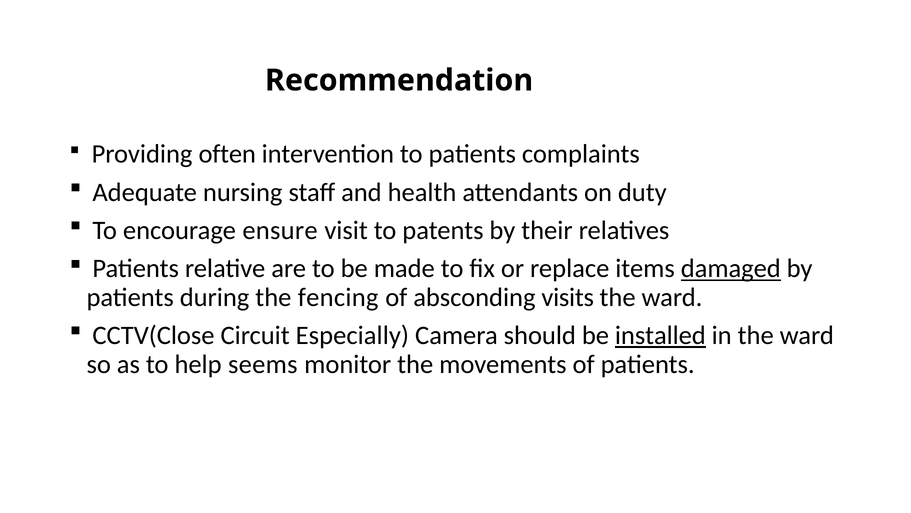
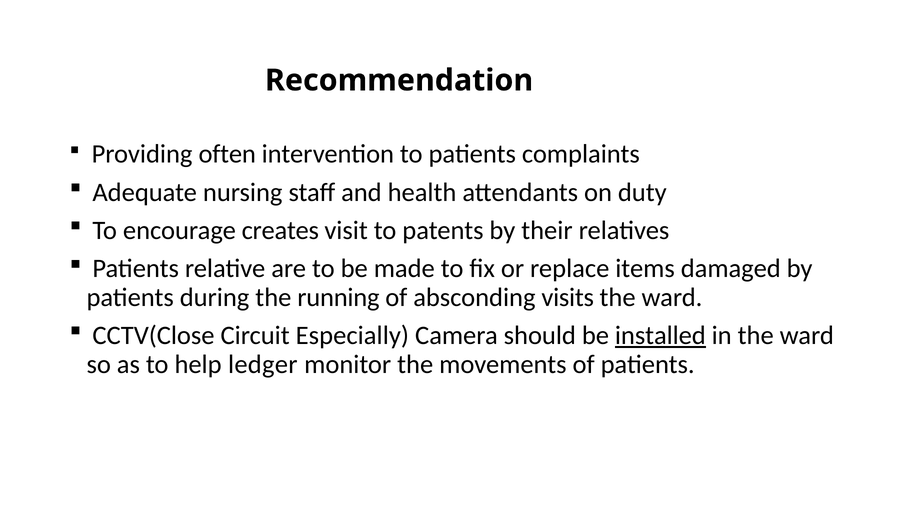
ensure: ensure -> creates (280, 230)
damaged underline: present -> none (731, 268)
fencing: fencing -> running (338, 297)
seems: seems -> ledger (263, 364)
